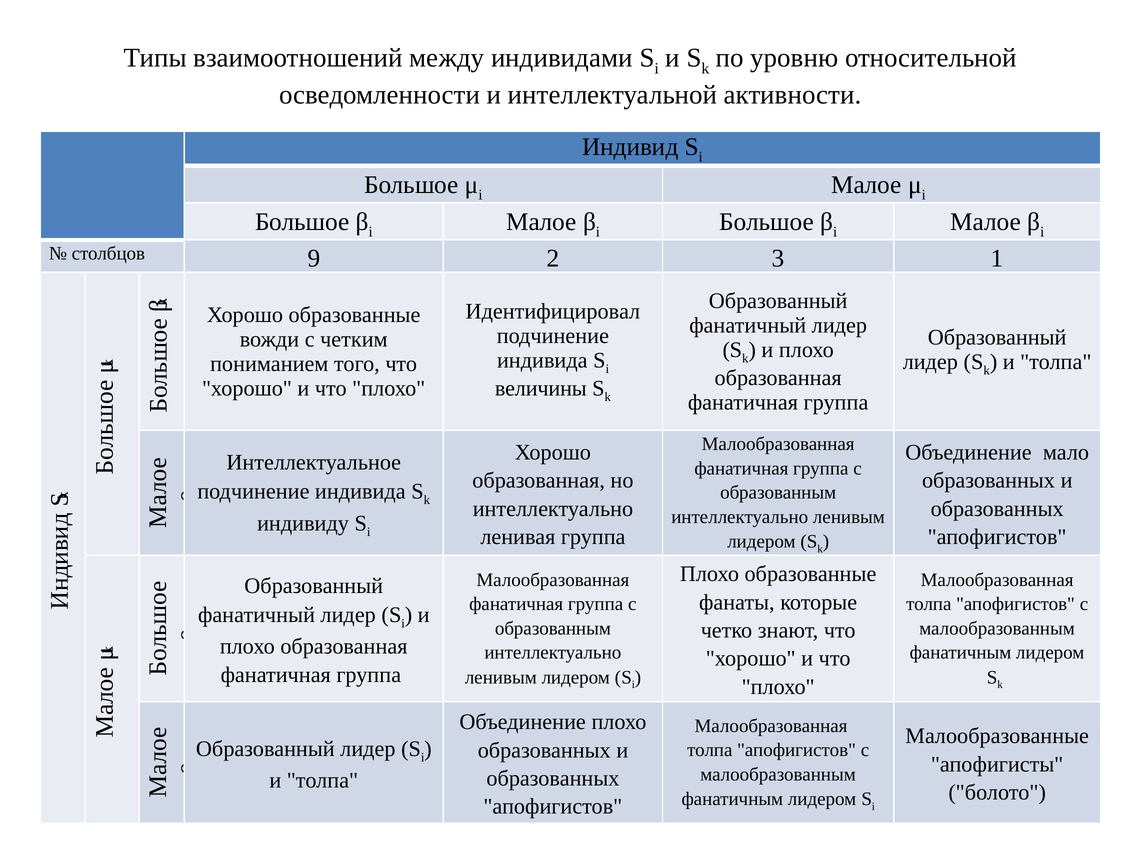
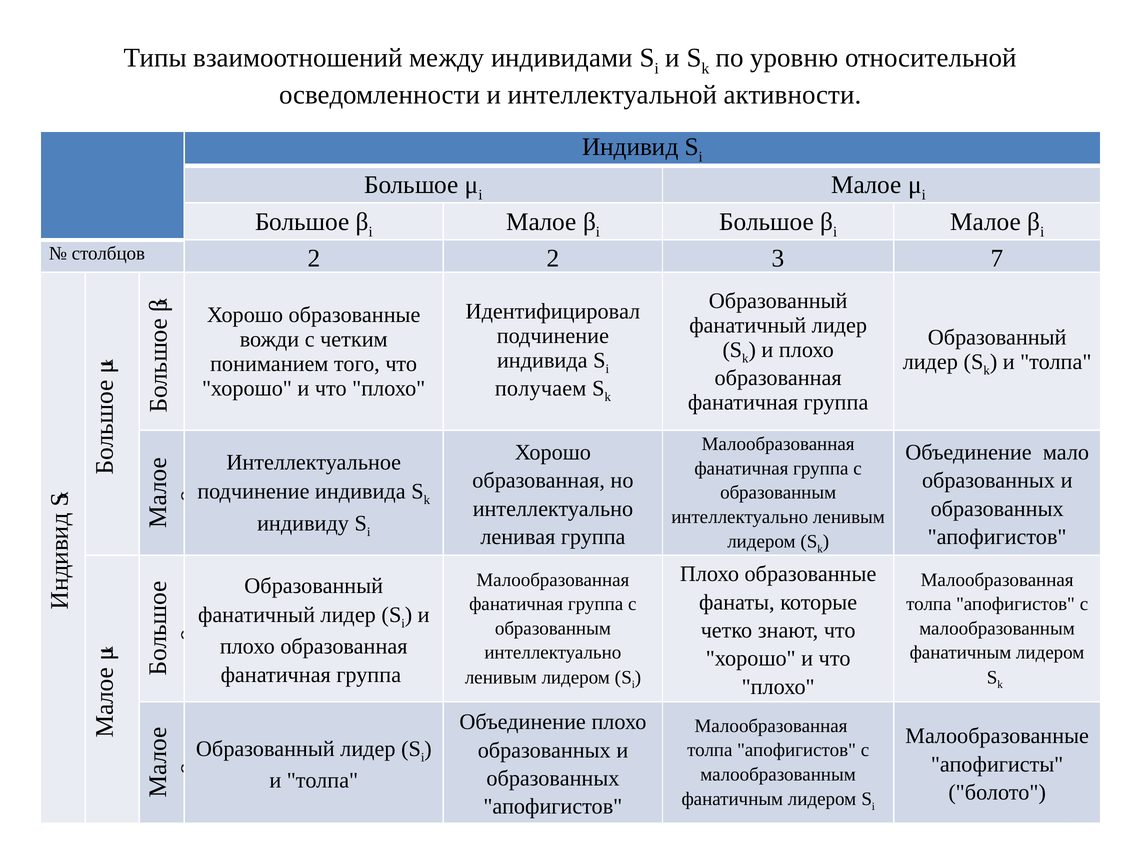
столбцов 9: 9 -> 2 (314, 258)
1: 1 -> 7 (997, 258)
величины: величины -> получаем (541, 388)
